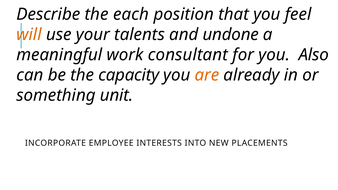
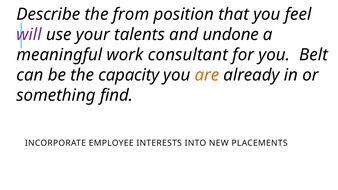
each: each -> from (131, 14)
will colour: orange -> purple (29, 34)
Also: Also -> Belt (314, 55)
unit: unit -> find (117, 95)
